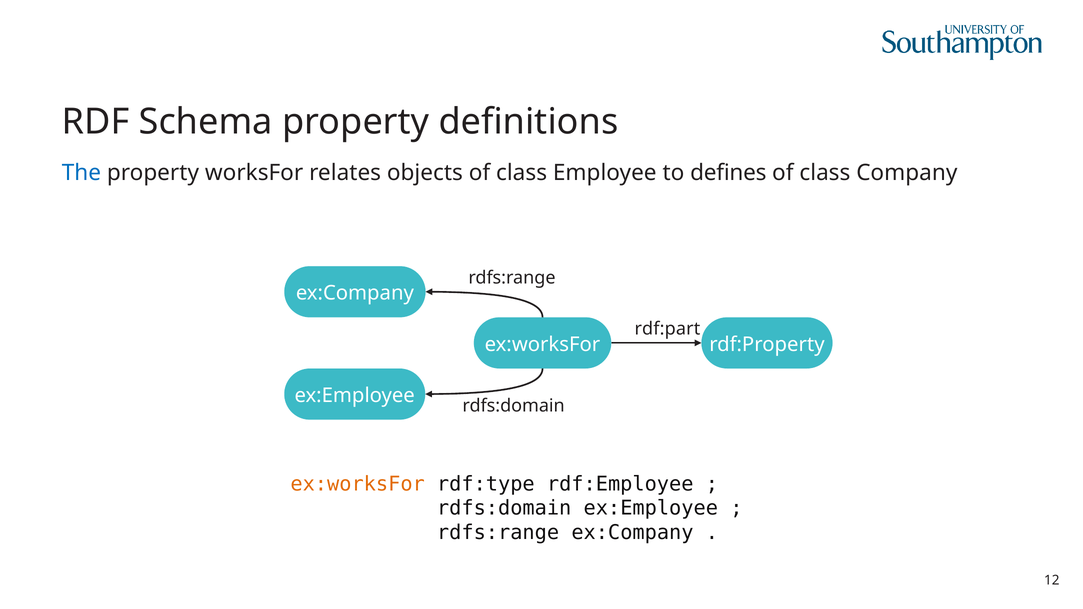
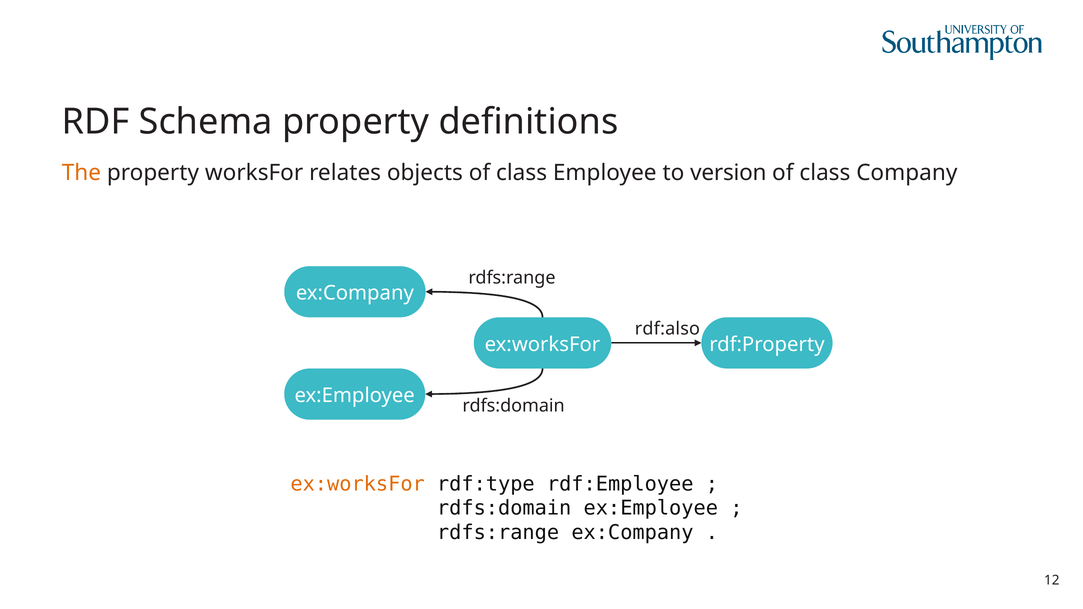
The colour: blue -> orange (81, 173)
defines: defines -> version (728, 173)
rdf:part: rdf:part -> rdf:also (667, 329)
